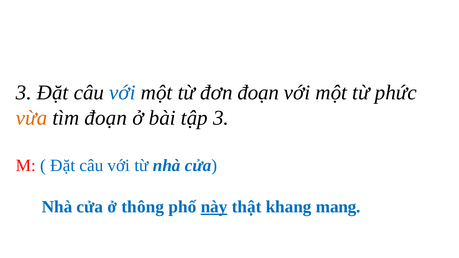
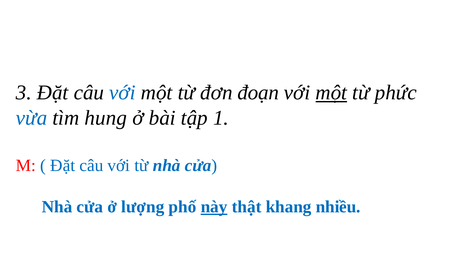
một underline: none -> present (331, 93)
vừa colour: orange -> blue (32, 118)
tìm đoạn: đoạn -> hung (106, 118)
tập 3: 3 -> 1 (221, 118)
thông: thông -> lượng (143, 207)
mang: mang -> nhiều (338, 207)
